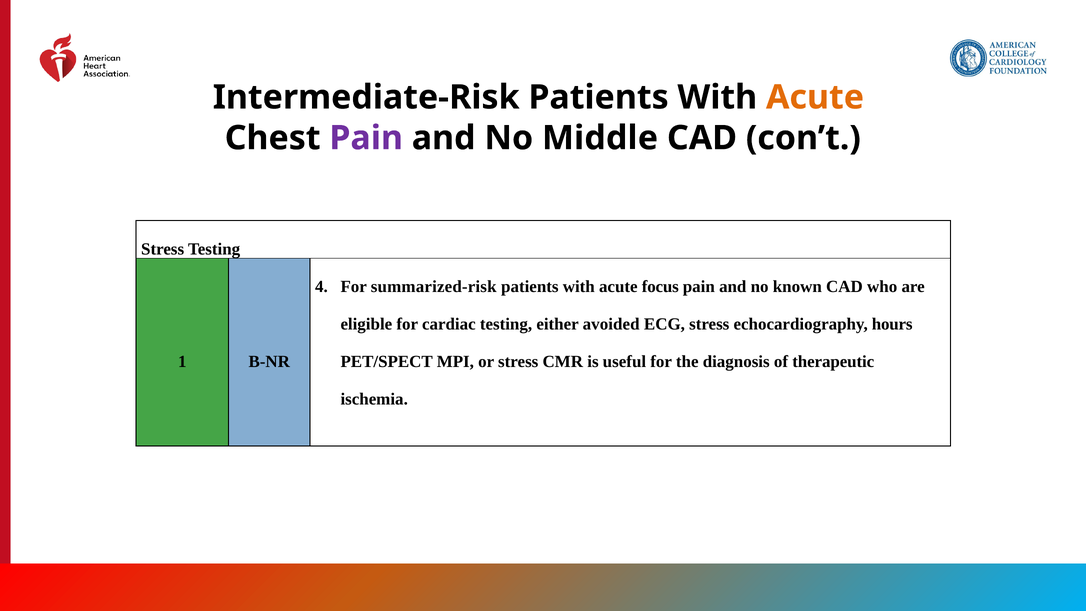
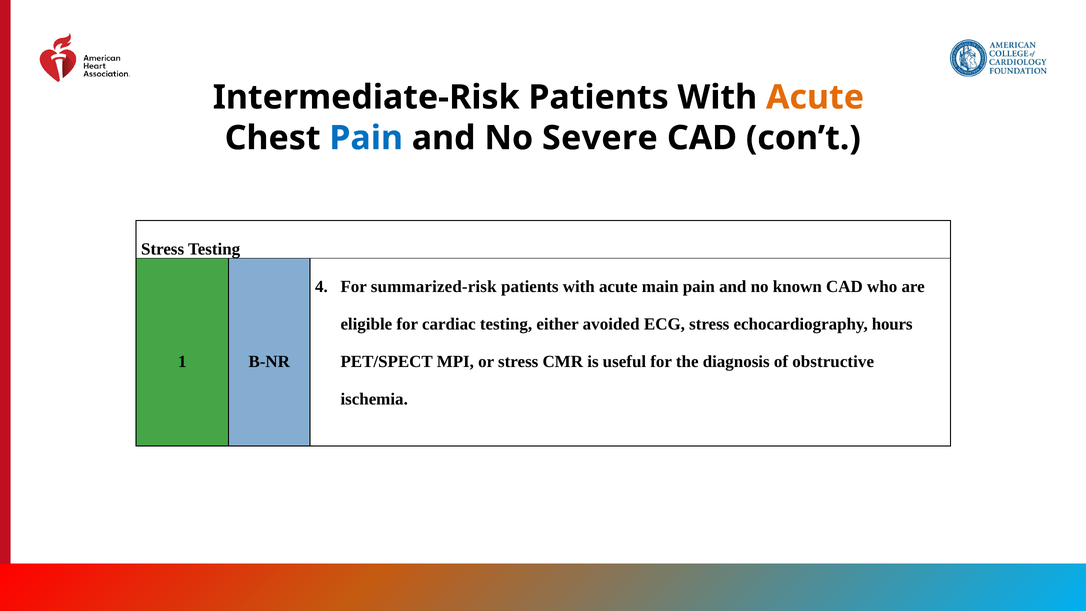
Pain colour: purple -> blue (366, 138)
Middle: Middle -> Severe (600, 138)
focus: focus -> main (660, 287)
therapeutic: therapeutic -> obstructive (833, 362)
